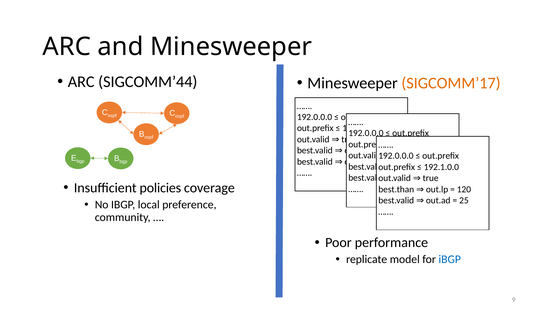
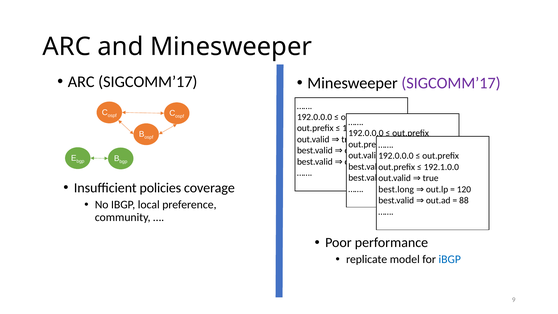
ARC SIGCOMM’44: SIGCOMM’44 -> SIGCOMM’17 (148, 82)
SIGCOMM’17 colour: orange -> purple (451, 83)
best.than: best.than -> best.long (396, 189)
25: 25 -> 88 (464, 200)
